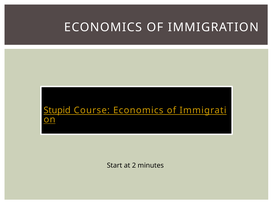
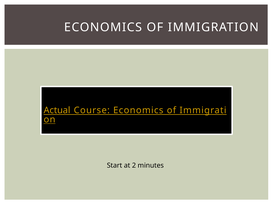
Stupid: Stupid -> Actual (57, 110)
